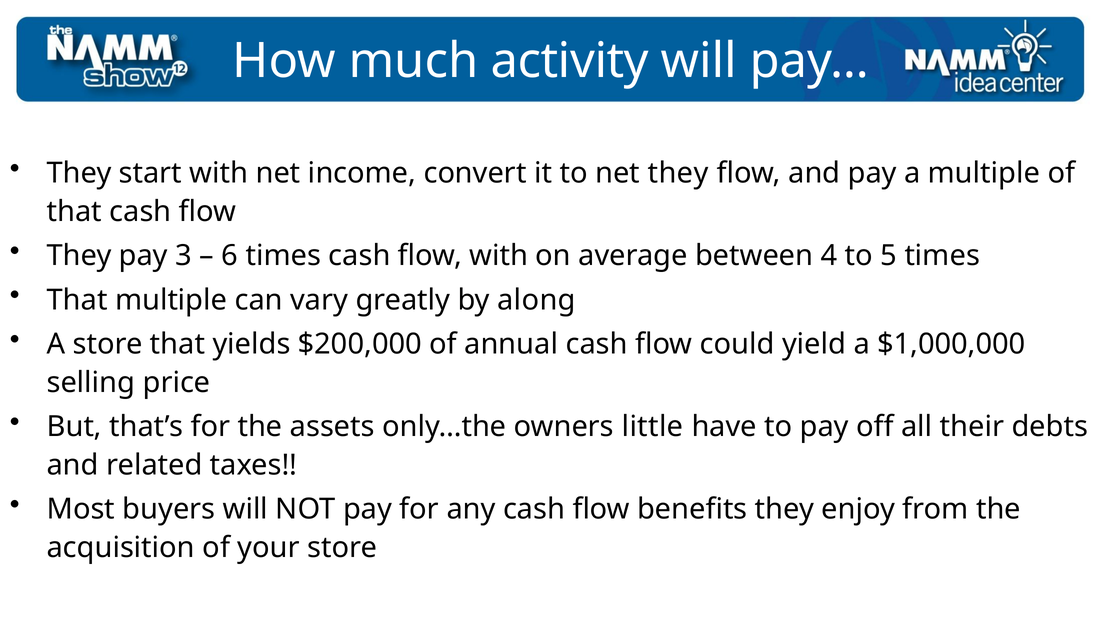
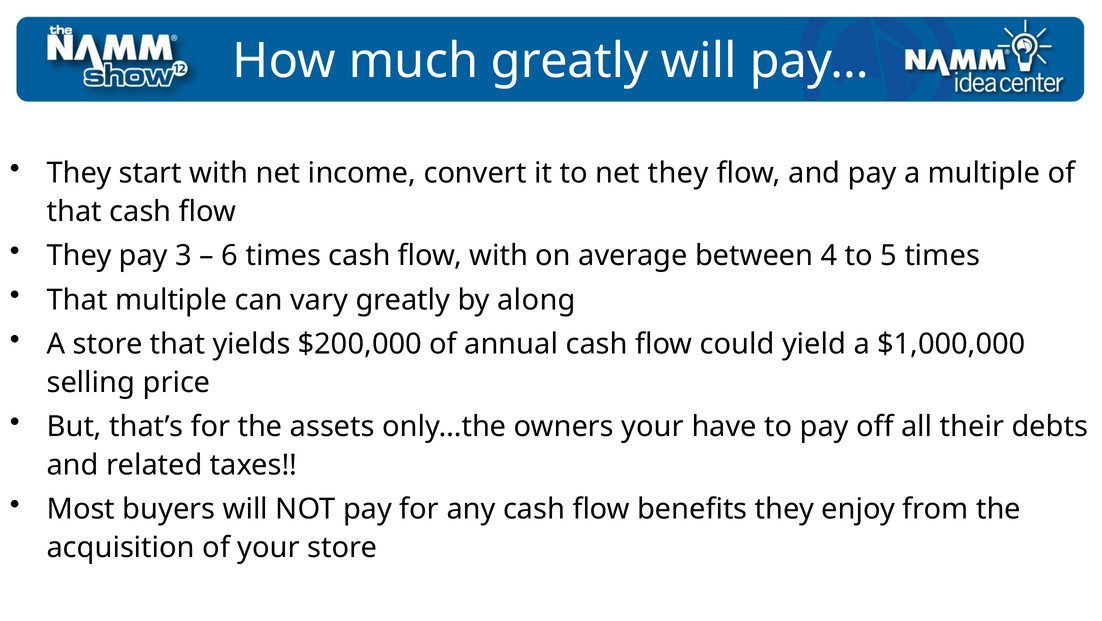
much activity: activity -> greatly (570, 61)
owners little: little -> your (653, 426)
